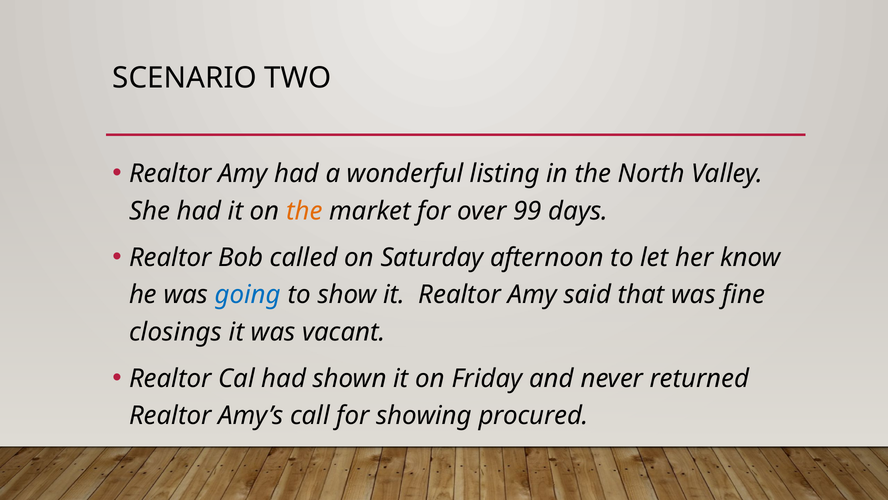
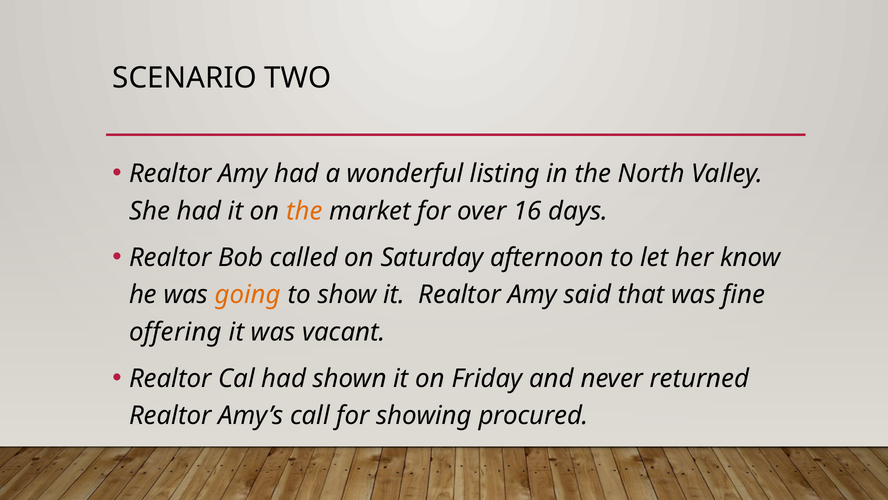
99: 99 -> 16 (527, 211)
going colour: blue -> orange (248, 295)
closings: closings -> offering (176, 332)
